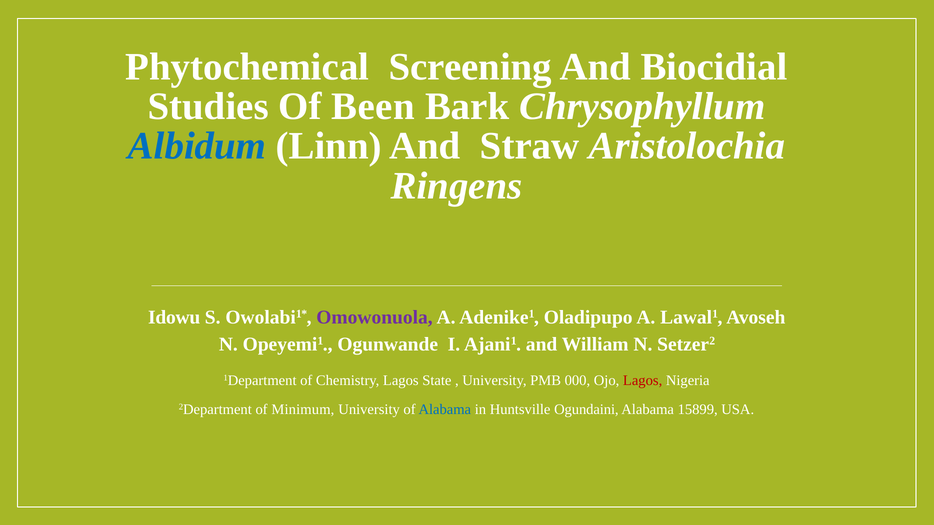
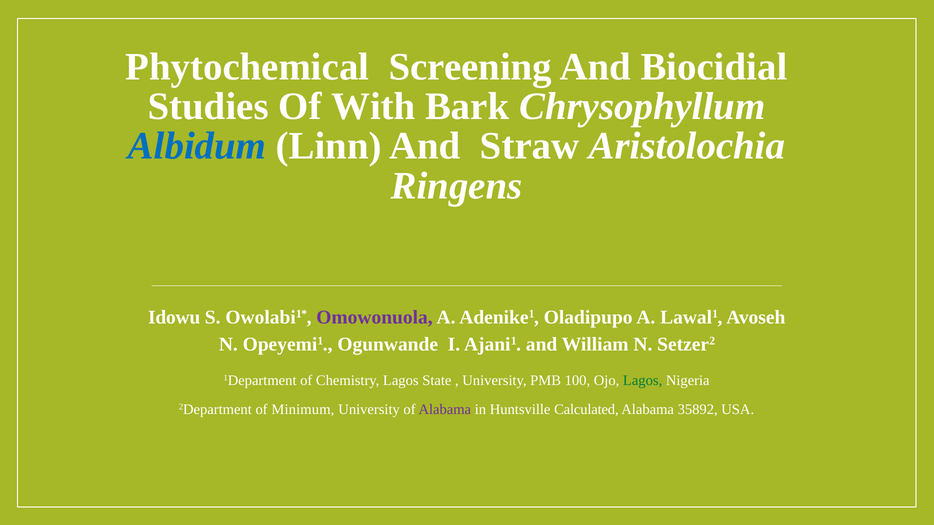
Been: Been -> With (373, 106)
000: 000 -> 100 (577, 381)
Lagos colour: red -> green (643, 381)
Alabama colour: blue -> purple (445, 410)
Ogundaini: Ogundaini -> Calculated (586, 410)
15899: 15899 -> 35892 (698, 410)
